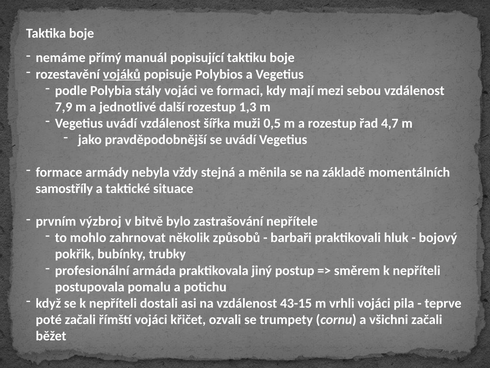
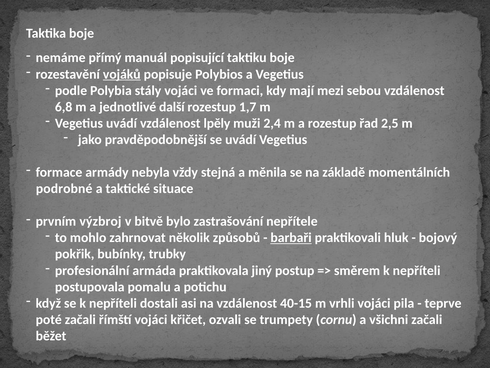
7,9: 7,9 -> 6,8 (64, 107)
1,3: 1,3 -> 1,7 (248, 107)
šířka: šířka -> lpěly (217, 123)
0,5: 0,5 -> 2,4 (272, 123)
4,7: 4,7 -> 2,5 (390, 123)
samostříly: samostříly -> podrobné (64, 188)
barbaři underline: none -> present (291, 237)
43-15: 43-15 -> 40-15 (296, 303)
